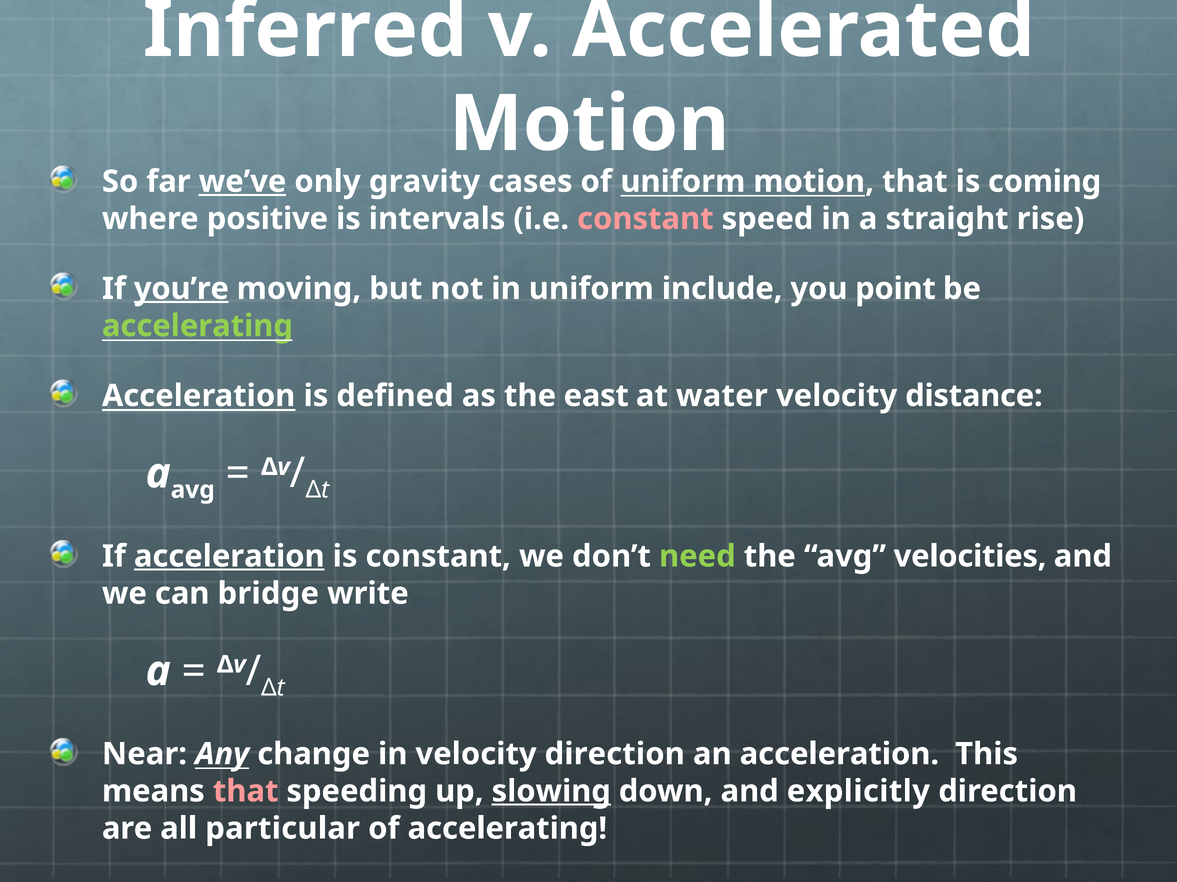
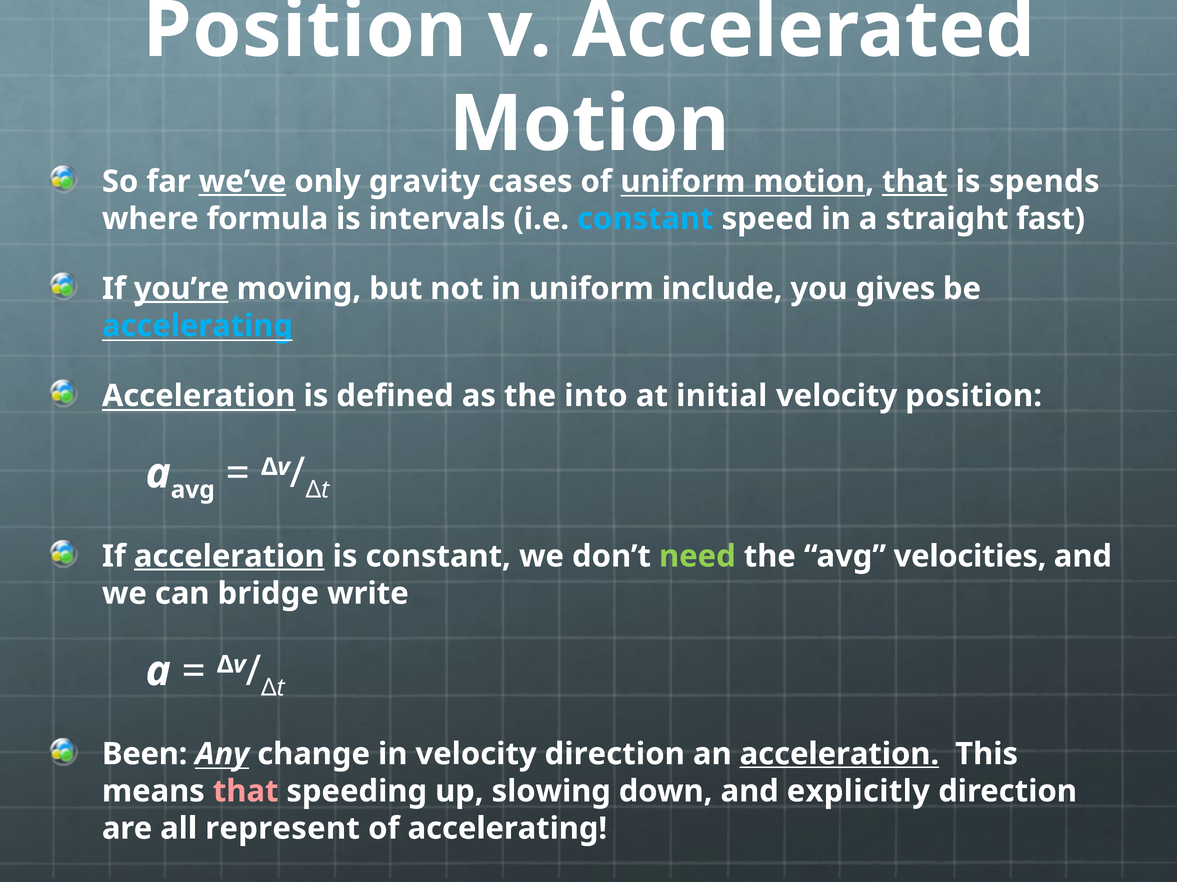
Inferred: Inferred -> Position (305, 30)
that underline: none -> present (915, 182)
coming: coming -> spends (1044, 182)
positive: positive -> formula (267, 219)
constant colour: pink -> light blue (645, 219)
rise: rise -> fast (1051, 219)
point: point -> gives (895, 289)
accelerating colour: light green -> light blue (197, 326)
east: east -> into (596, 396)
water: water -> initial (722, 396)
velocity distance: distance -> position (974, 396)
Near: Near -> Been (145, 755)
acceleration underline: none -> present (839, 755)
slowing underline: present -> none (551, 792)
particular: particular -> represent (283, 829)
